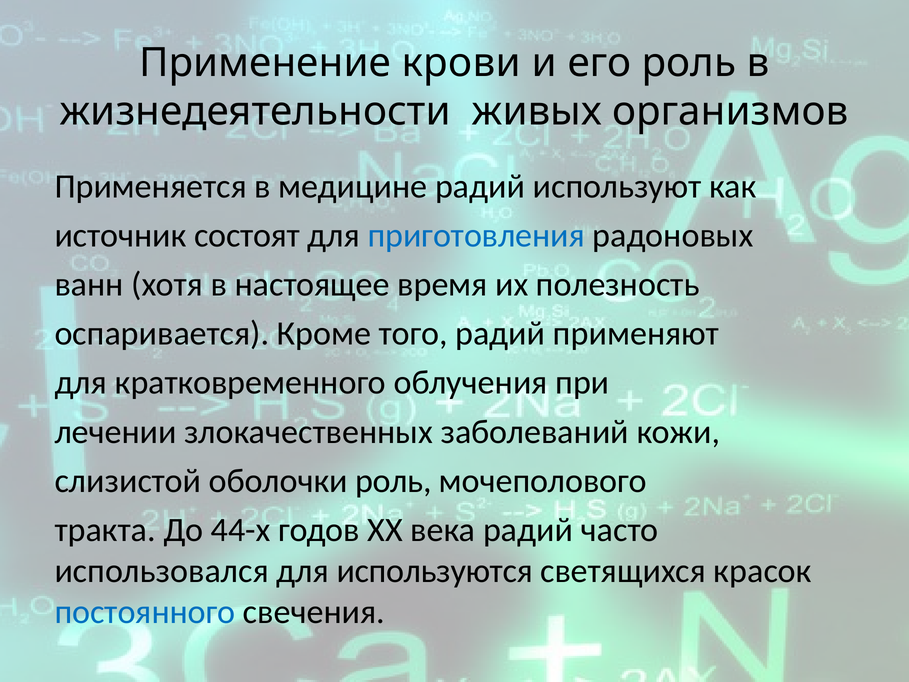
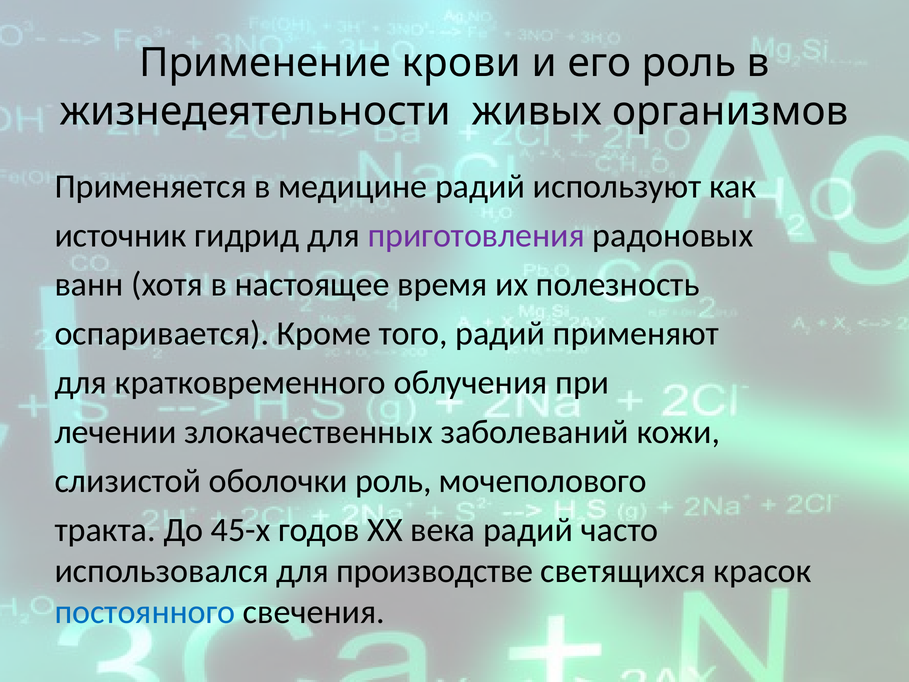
состоят: состоят -> гидрид (247, 235)
приготовления colour: blue -> purple (476, 235)
44-х: 44-х -> 45-х (241, 530)
используются: используются -> производстве (435, 571)
